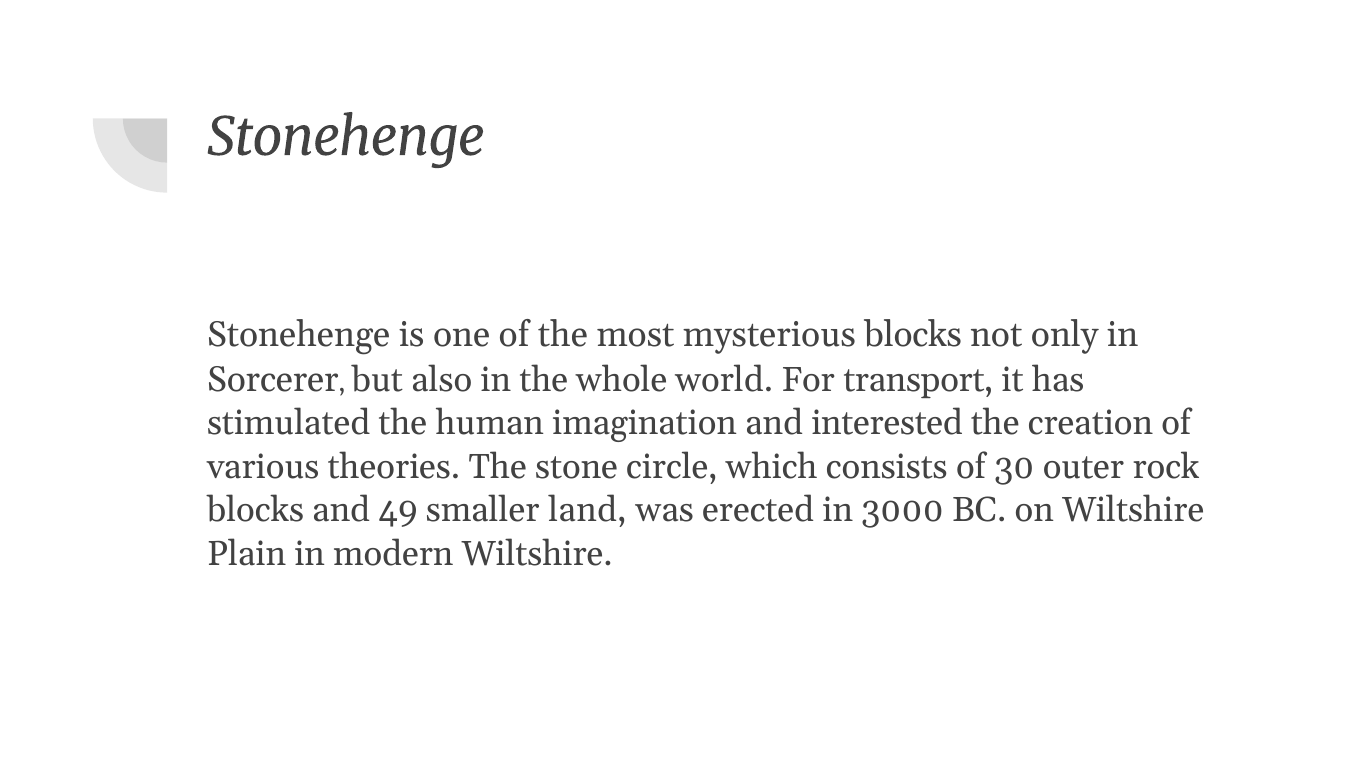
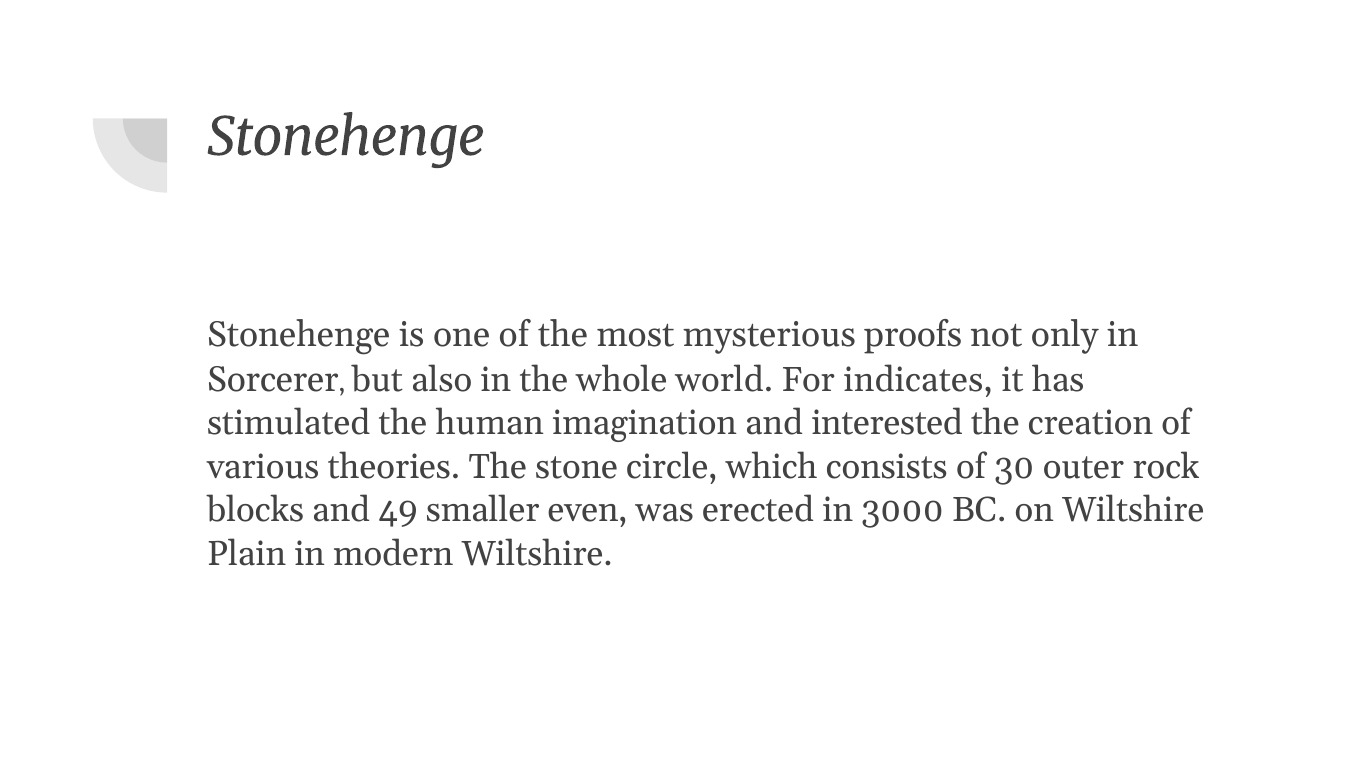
mysterious blocks: blocks -> proofs (913, 335)
transport: transport -> indicates (918, 380)
land: land -> even (588, 511)
